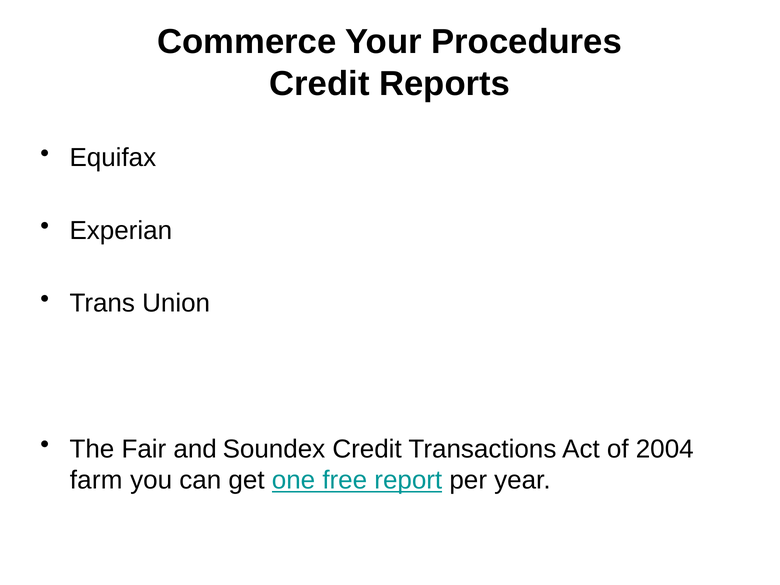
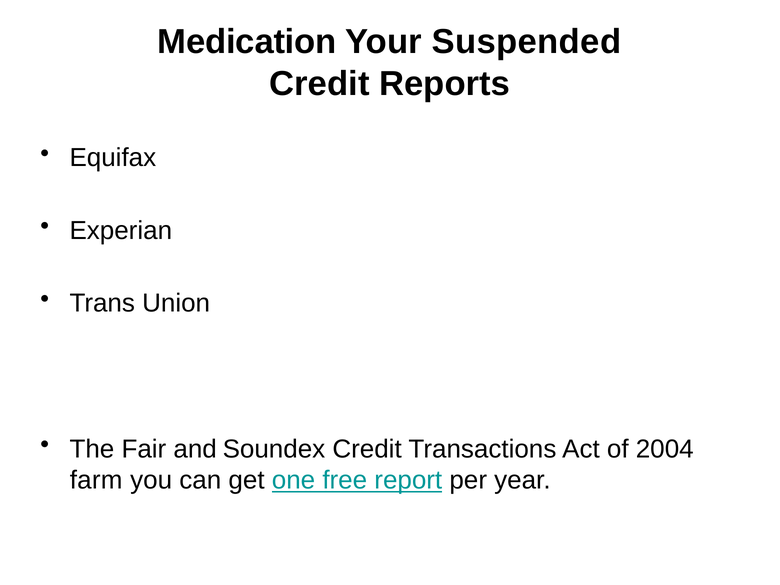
Commerce: Commerce -> Medication (247, 42)
Procedures: Procedures -> Suspended (526, 42)
